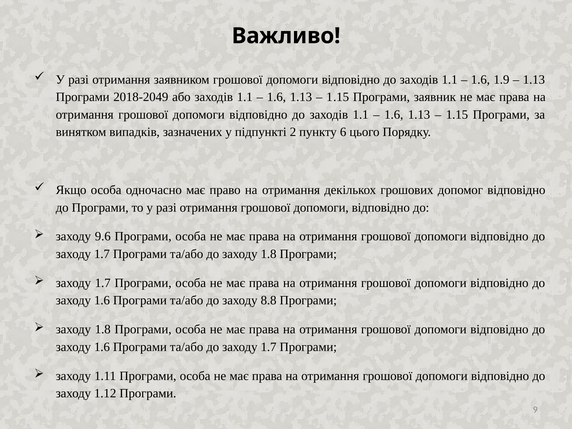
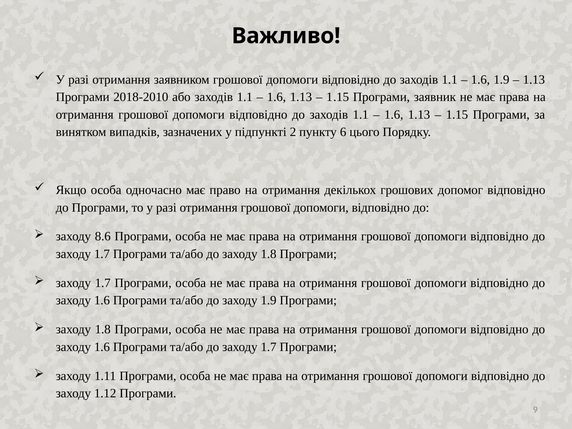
2018-2049: 2018-2049 -> 2018-2010 (141, 97)
9.6: 9.6 -> 8.6 (103, 236)
заходу 8.8: 8.8 -> 1.9 (269, 300)
